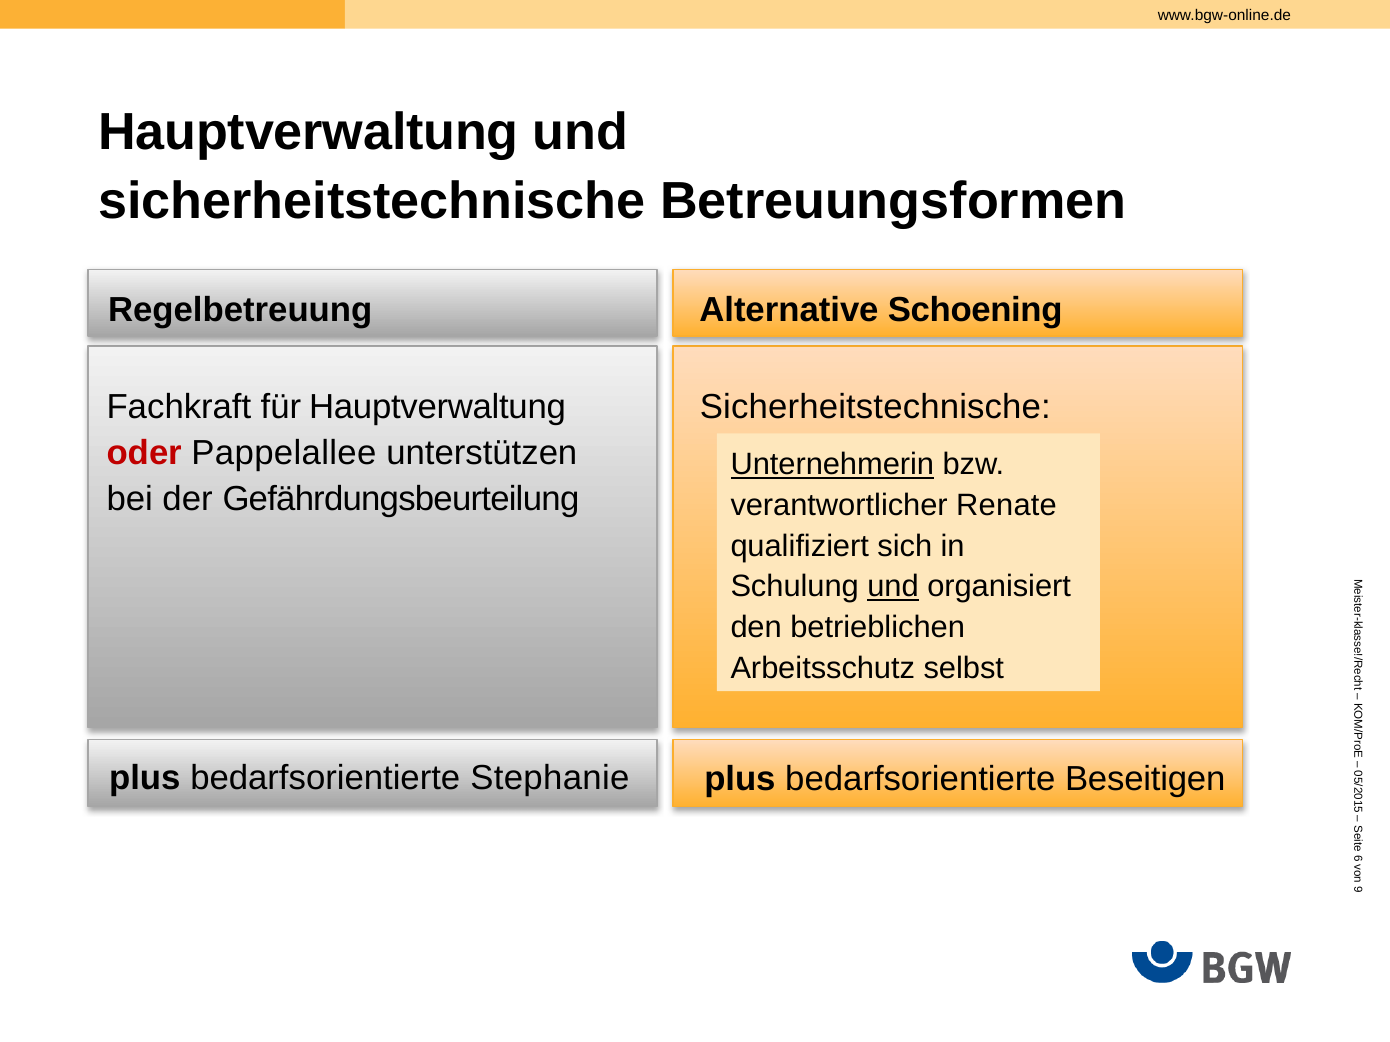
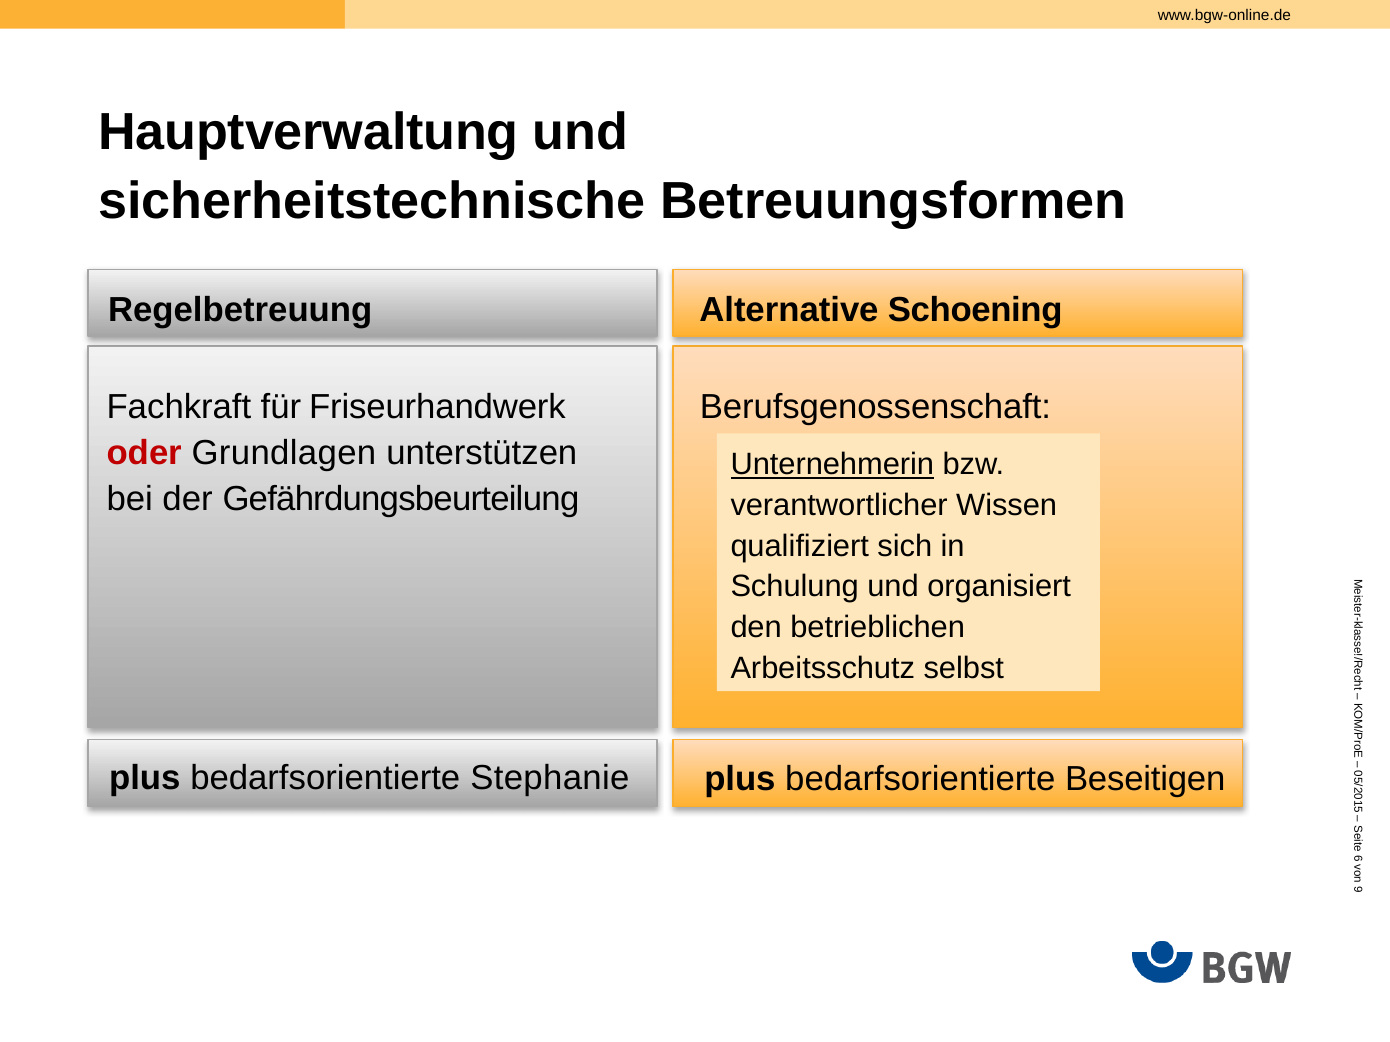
für Hauptverwaltung: Hauptverwaltung -> Friseurhandwerk (437, 408)
Sicherheitstechnische: Sicherheitstechnische -> Berufsgenossenschaft (875, 408)
Pappelallee: Pappelallee -> Grundlagen (284, 453)
Renate: Renate -> Wissen (1007, 506)
und underline: present -> none (893, 587)
